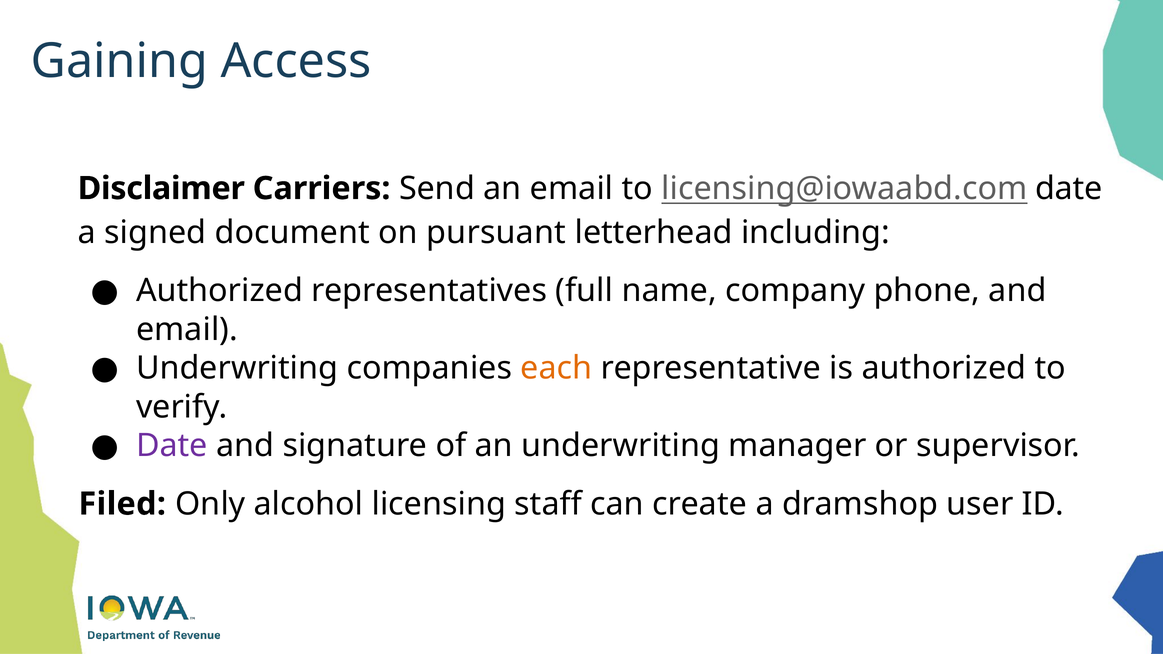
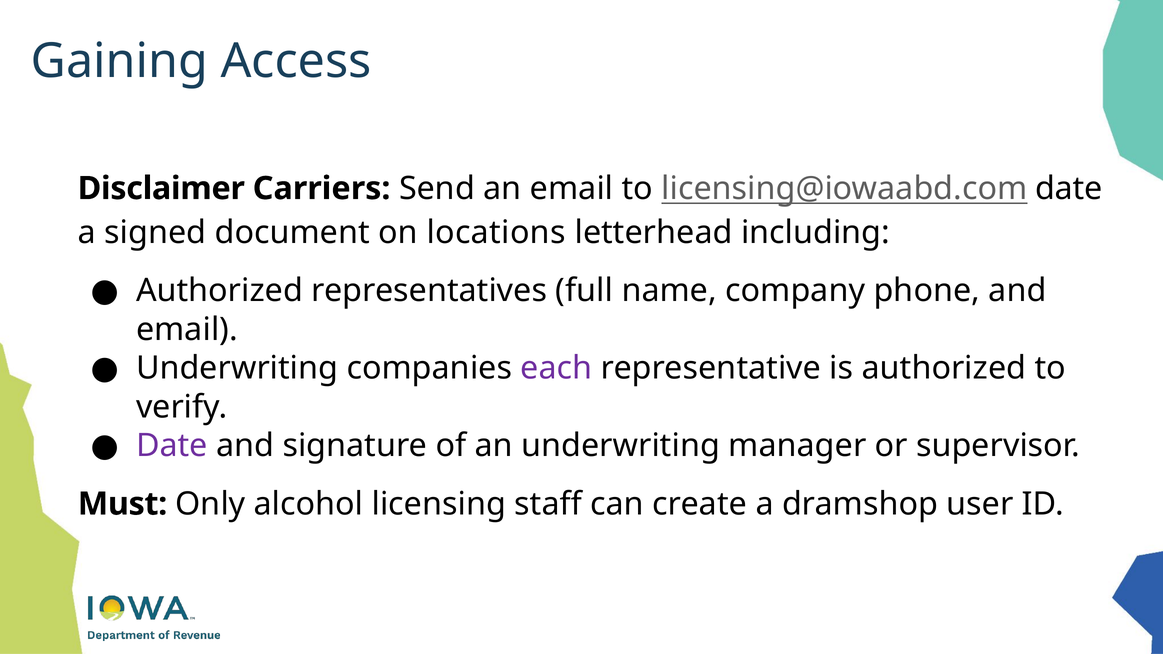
pursuant: pursuant -> locations (496, 233)
each colour: orange -> purple (556, 368)
Filed: Filed -> Must (123, 504)
